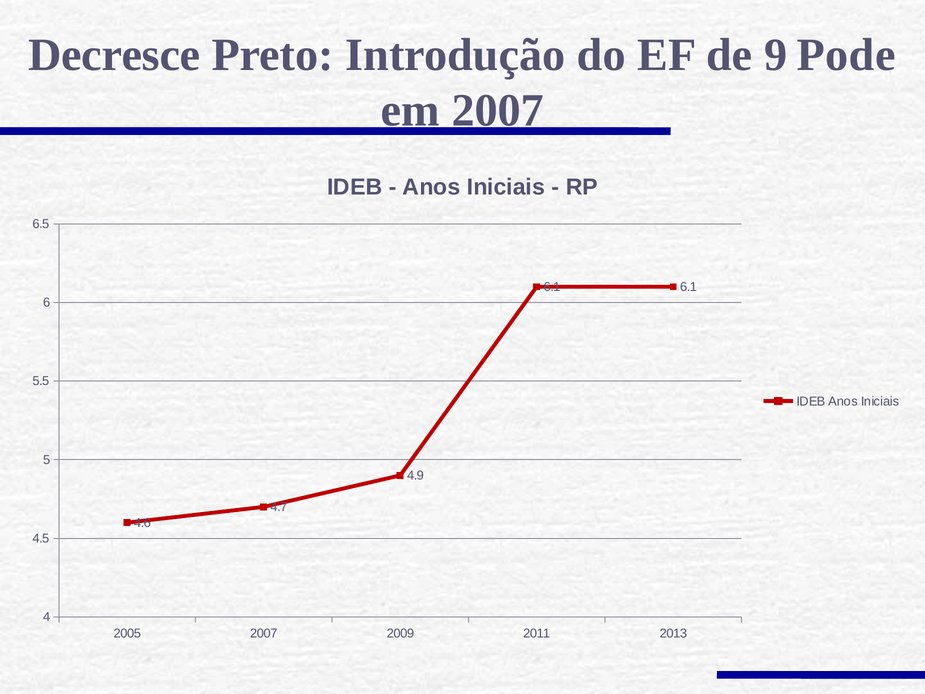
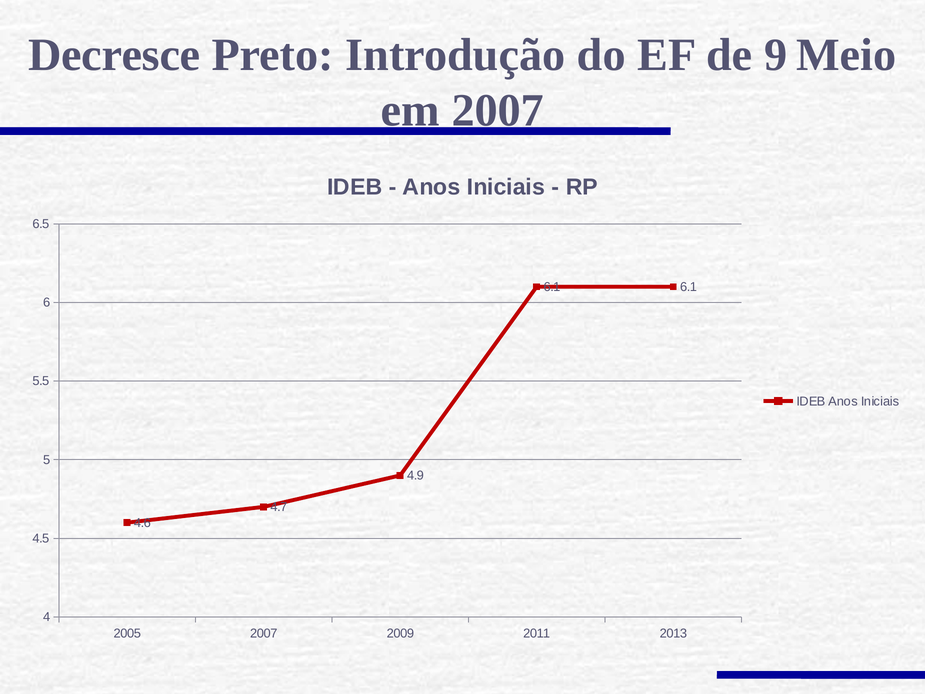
Pode: Pode -> Meio (846, 55)
